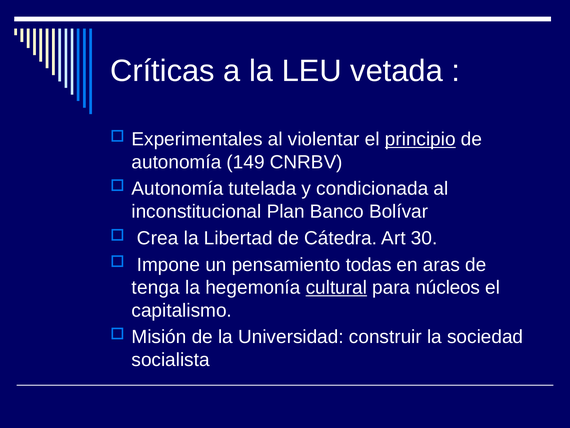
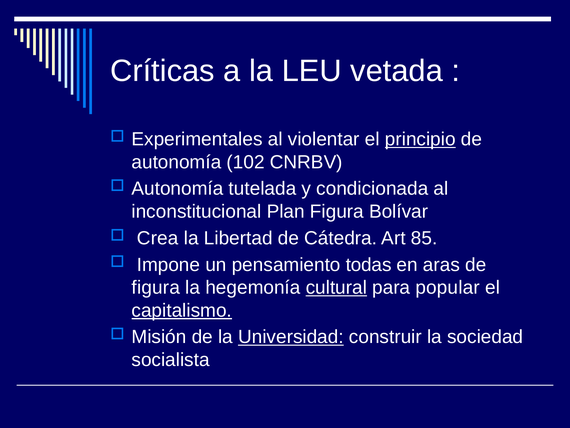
149: 149 -> 102 (246, 162)
Plan Banco: Banco -> Figura (337, 211)
30: 30 -> 85 (424, 238)
tenga: tenga -> figura (156, 287)
núcleos: núcleos -> popular (448, 287)
capitalismo underline: none -> present (182, 310)
Universidad underline: none -> present (291, 337)
